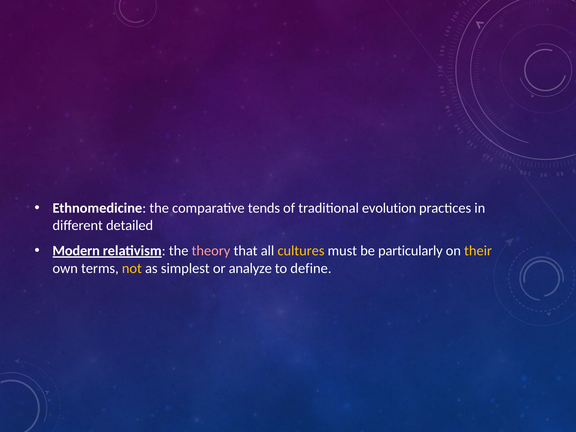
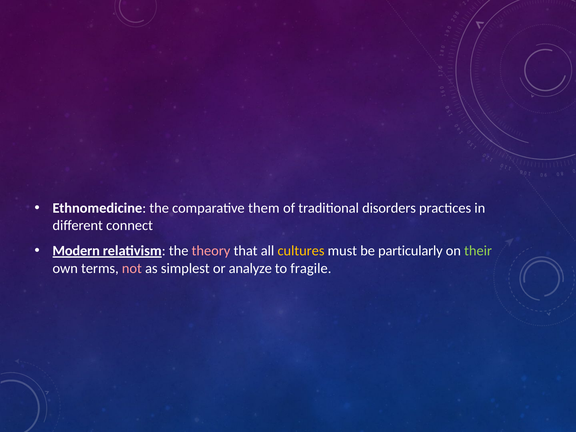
tends: tends -> them (264, 208)
evolution: evolution -> disorders (389, 208)
detailed: detailed -> connect (130, 225)
their colour: yellow -> light green (478, 251)
not colour: yellow -> pink (132, 268)
define: define -> fragile (311, 268)
